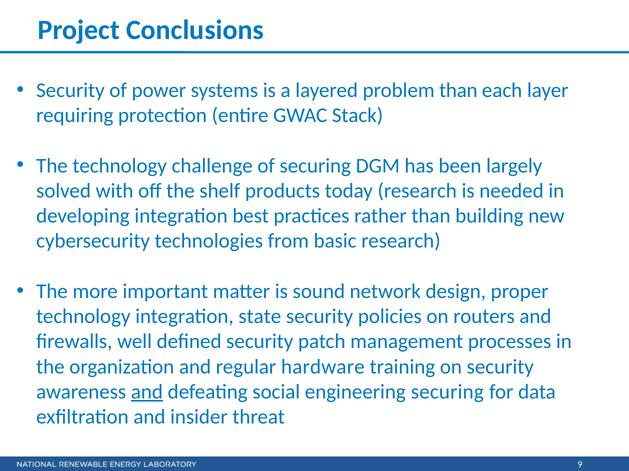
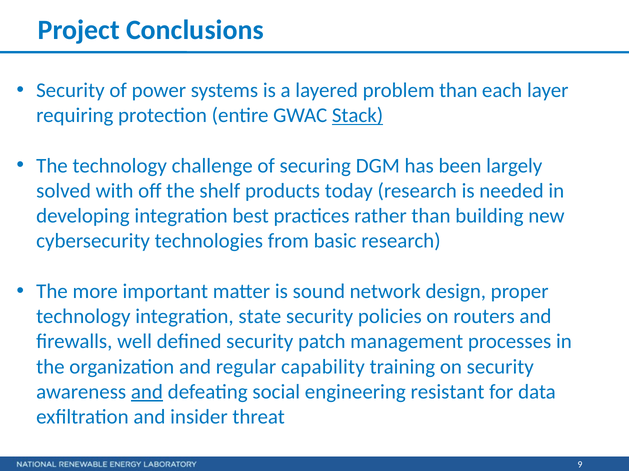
Stack underline: none -> present (358, 116)
hardware: hardware -> capability (323, 367)
engineering securing: securing -> resistant (447, 392)
